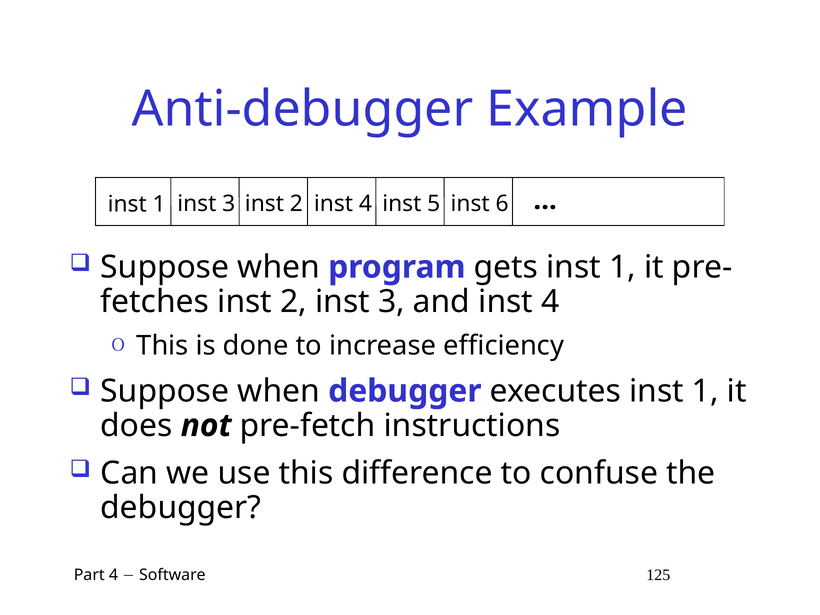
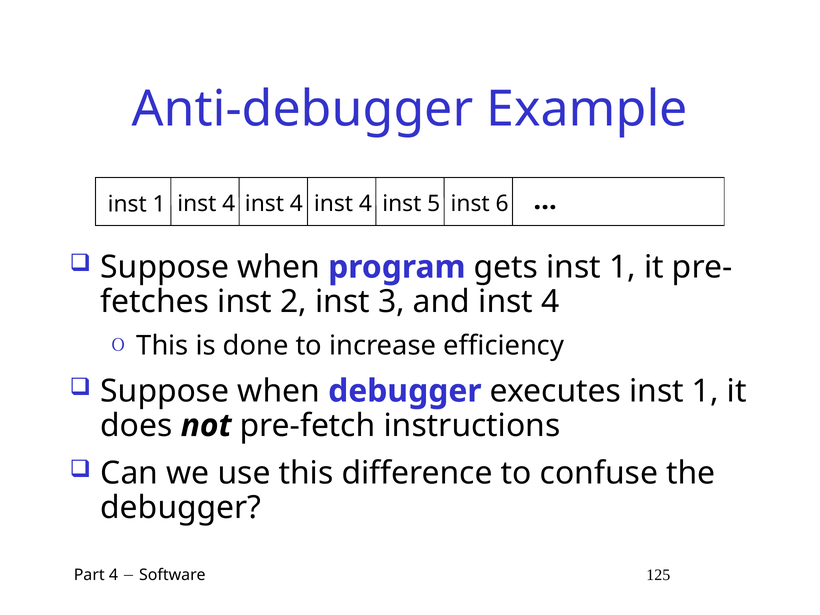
3: 3 -> 4 (229, 204)
2: 2 -> 4 (296, 204)
